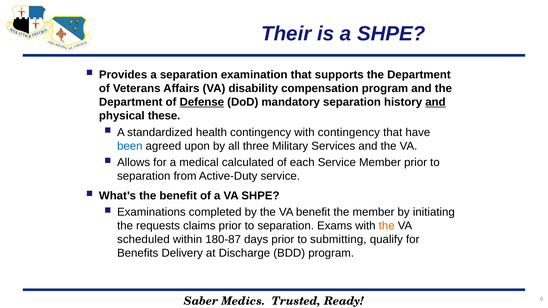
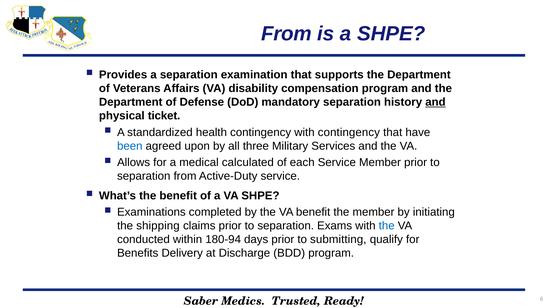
Their: Their -> From (286, 34)
Defense underline: present -> none (202, 102)
these: these -> ticket (164, 116)
requests: requests -> shipping (158, 226)
the colour: orange -> blue (387, 226)
scheduled: scheduled -> conducted (143, 240)
180-87: 180-87 -> 180-94 (223, 240)
